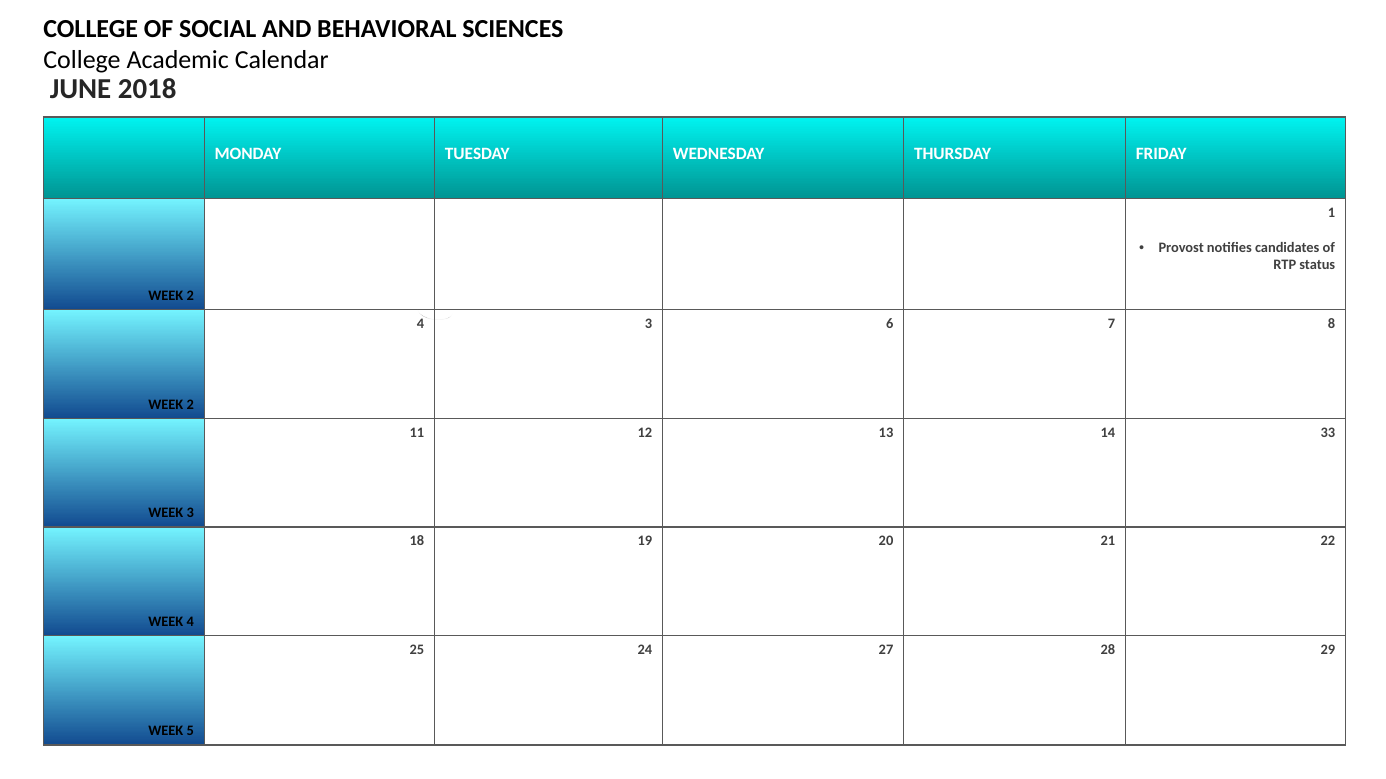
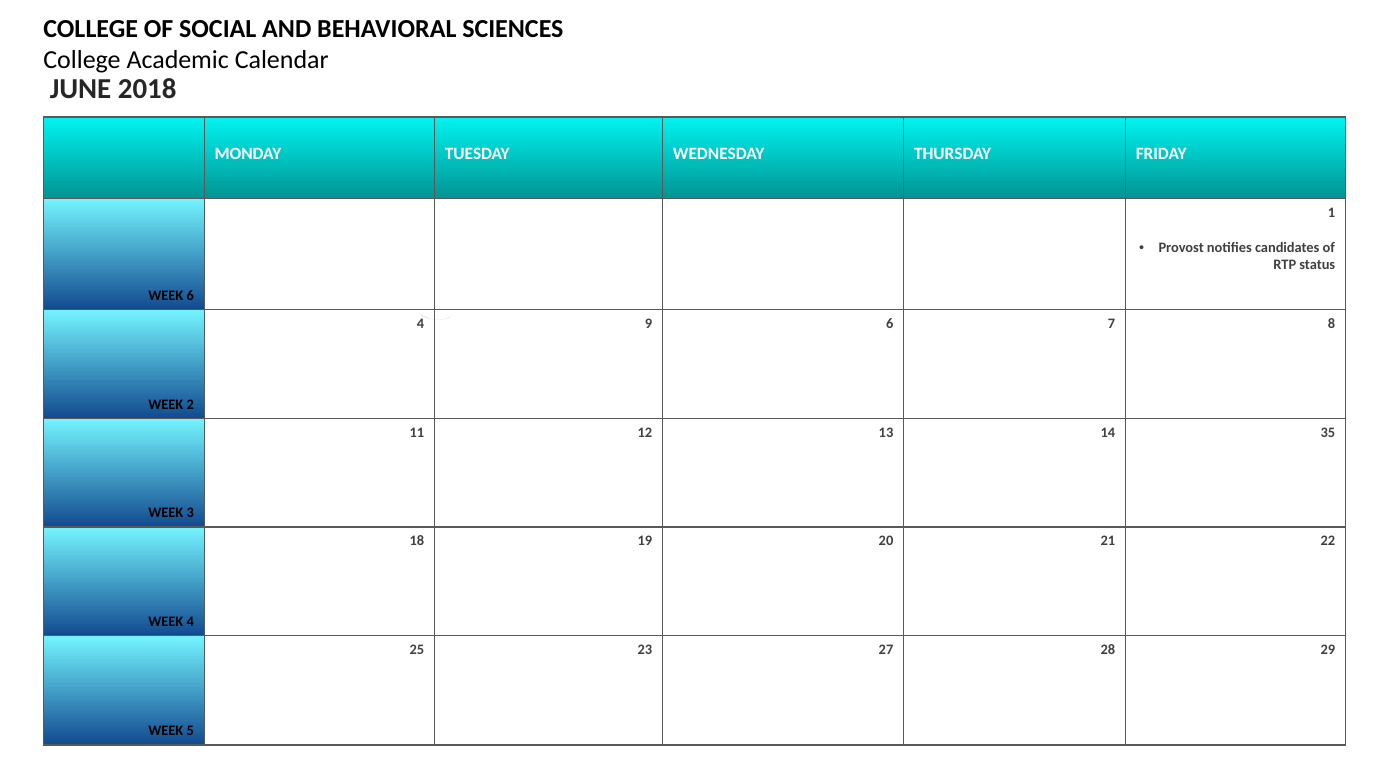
2: 2 -> 6 (190, 296)
4 3: 3 -> 9 (649, 324)
33: 33 -> 35 (1328, 433)
24: 24 -> 23 (645, 650)
